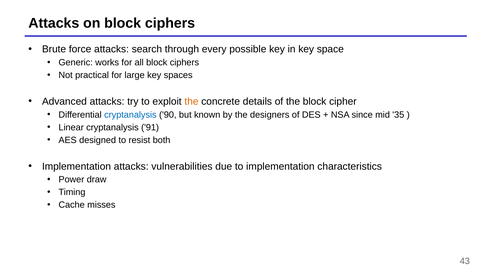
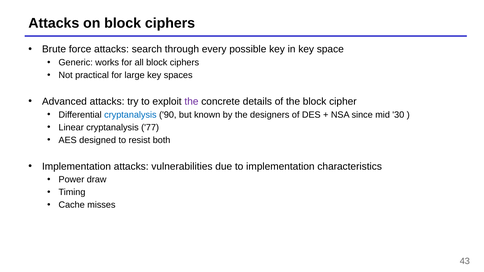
the colour: orange -> purple (191, 102)
35: 35 -> 30 (398, 115)
91: 91 -> 77 (150, 128)
